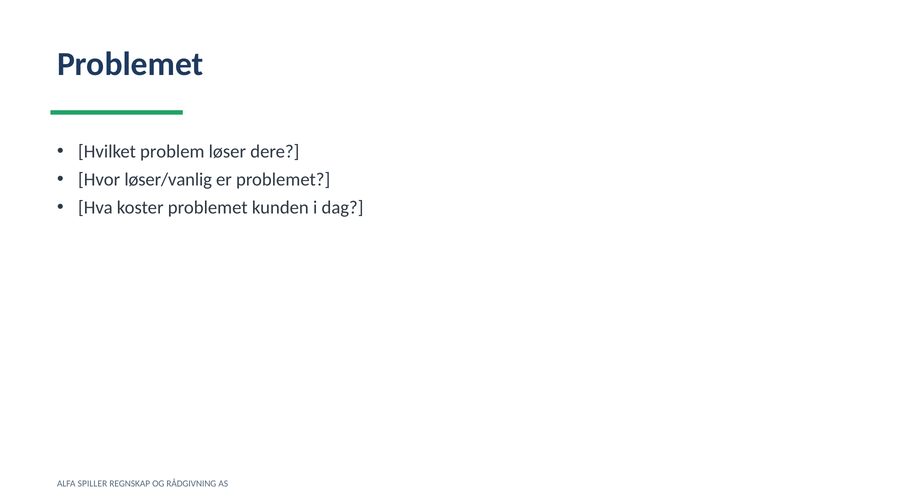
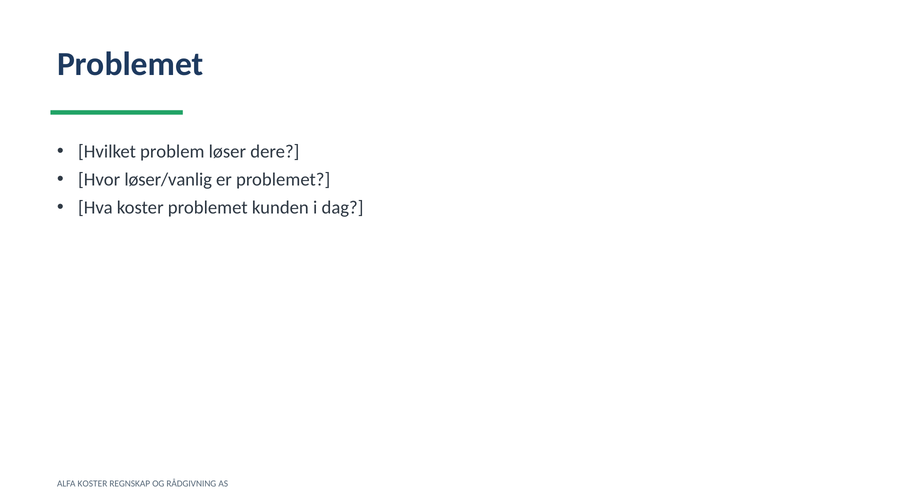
ALFA SPILLER: SPILLER -> KOSTER (92, 484)
